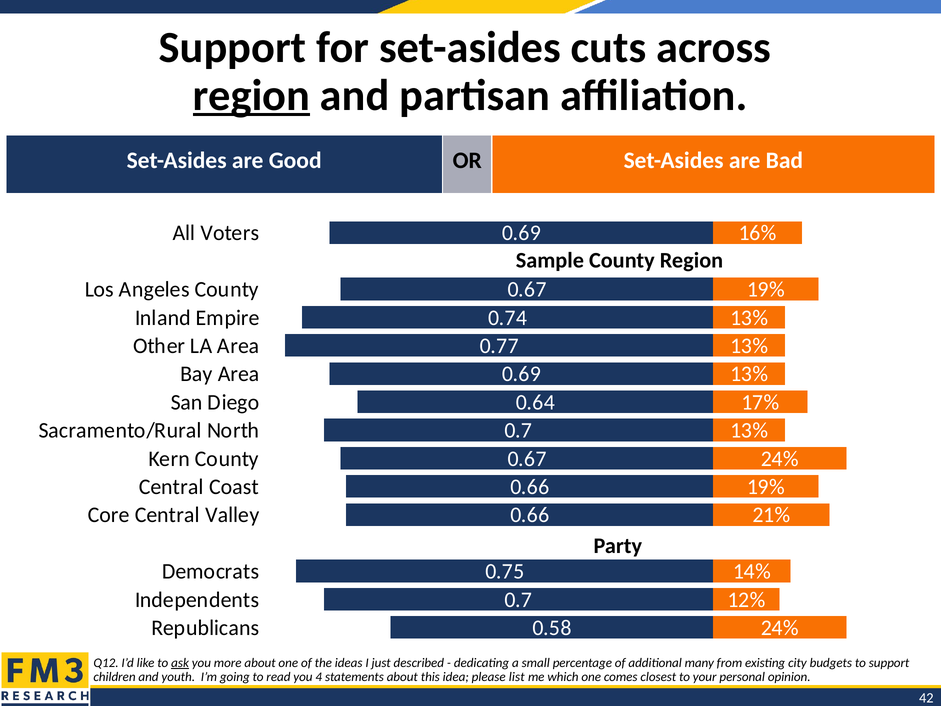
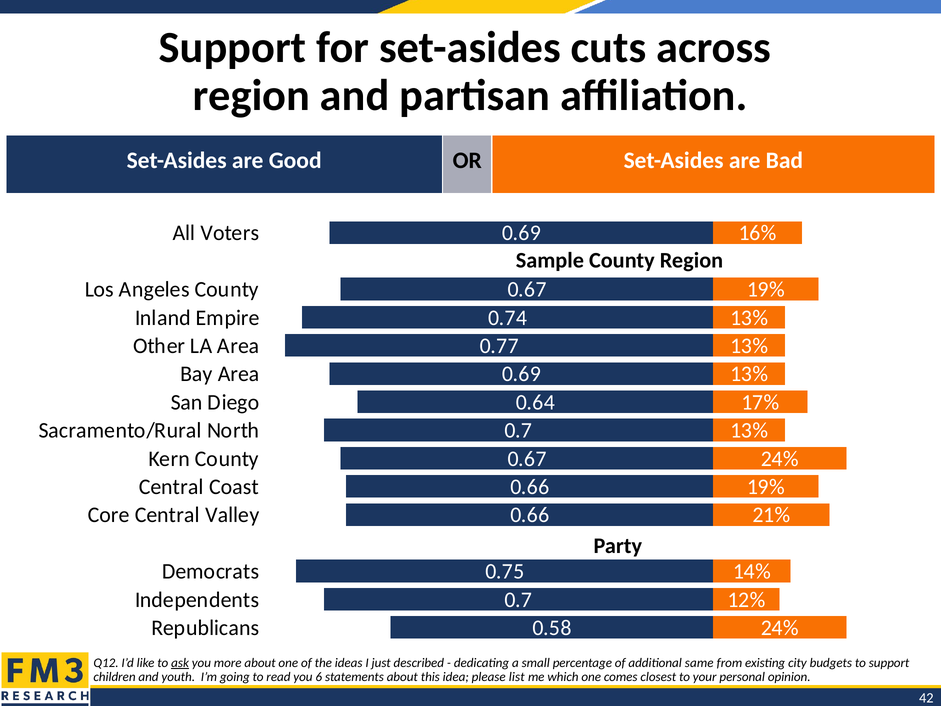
region underline: present -> none (251, 95)
many: many -> same (699, 663)
4: 4 -> 6 (319, 677)
